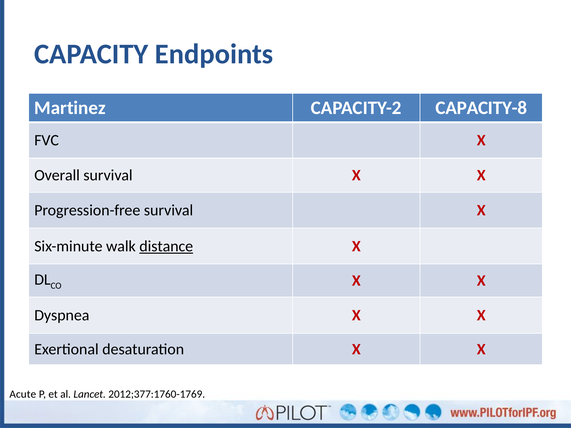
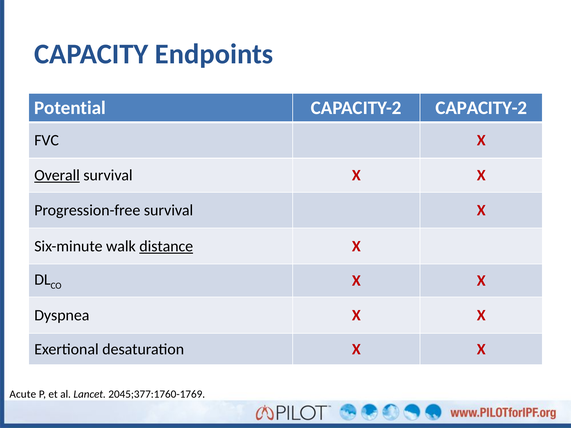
Martinez: Martinez -> Potential (70, 108)
CAPACITY-2 CAPACITY-8: CAPACITY-8 -> CAPACITY-2 (481, 108)
Overall underline: none -> present (57, 175)
2012;377:1760-1769: 2012;377:1760-1769 -> 2045;377:1760-1769 (157, 394)
